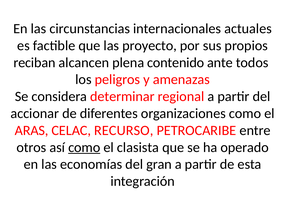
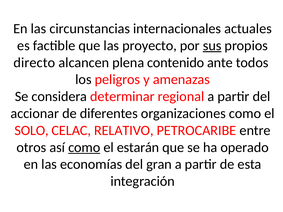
sus underline: none -> present (212, 46)
reciban: reciban -> directo (34, 63)
ARAS: ARAS -> SOLO (32, 131)
RECURSO: RECURSO -> RELATIVO (124, 131)
clasista: clasista -> estarán (138, 148)
